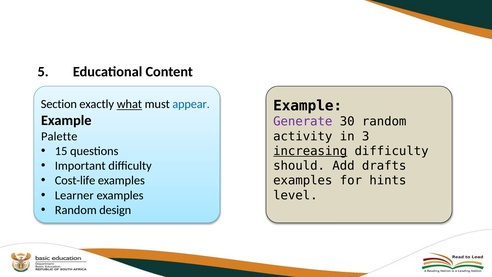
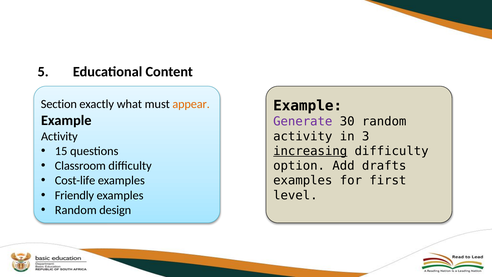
what underline: present -> none (129, 104)
appear colour: blue -> orange (191, 104)
Palette: Palette -> Activity (59, 136)
Important: Important -> Classroom (80, 166)
should: should -> option (299, 166)
hints: hints -> first (388, 180)
Learner: Learner -> Friendly (74, 195)
